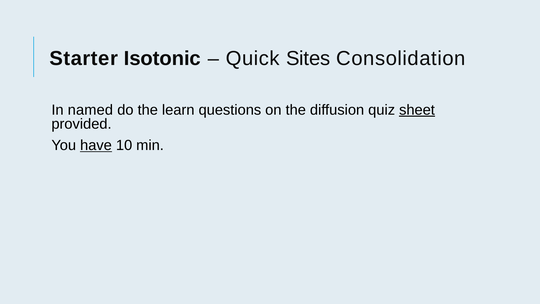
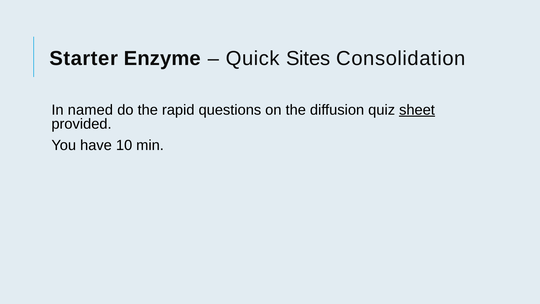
Isotonic: Isotonic -> Enzyme (162, 58)
learn: learn -> rapid (178, 110)
have underline: present -> none (96, 145)
